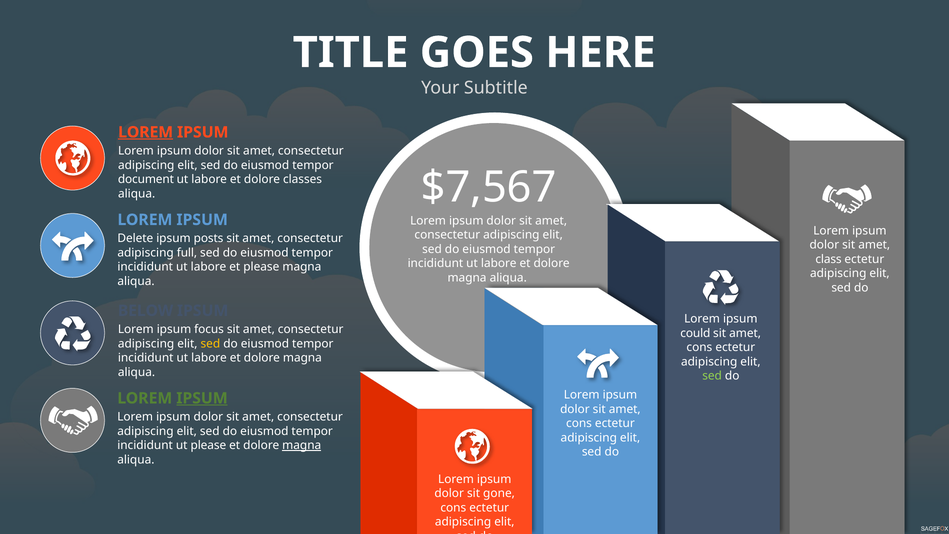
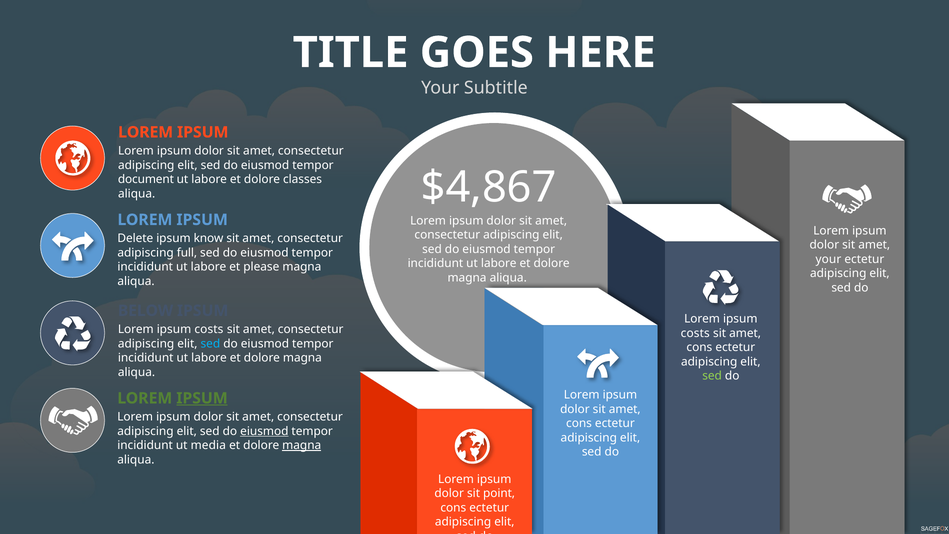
LOREM underline: present -> none (146, 132)
$7,567: $7,567 -> $4,867 (489, 187)
posts: posts -> know (209, 238)
class: class -> your (828, 259)
focus: focus -> costs (209, 329)
could: could -> costs (695, 333)
sed colour: yellow -> light blue (210, 344)
eiusmod underline: none -> present (264, 431)
ut please: please -> media (208, 445)
gone: gone -> point (499, 493)
